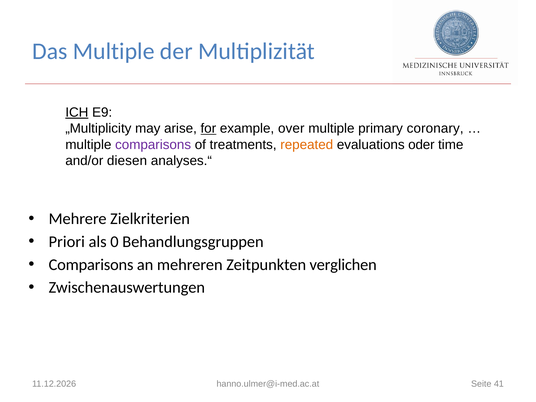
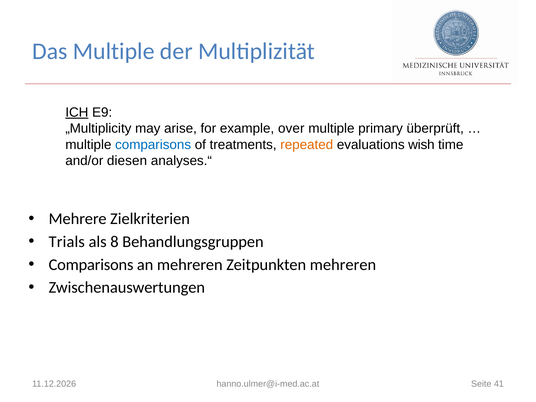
for underline: present -> none (208, 129)
coronary: coronary -> überprüft (435, 129)
comparisons colour: purple -> blue (153, 145)
oder: oder -> wish (421, 145)
Priori: Priori -> Trials (67, 242)
0: 0 -> 8 (114, 242)
Zeitpunkten verglichen: verglichen -> mehreren (343, 265)
